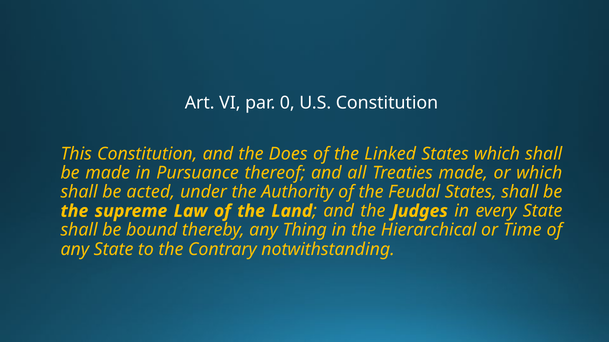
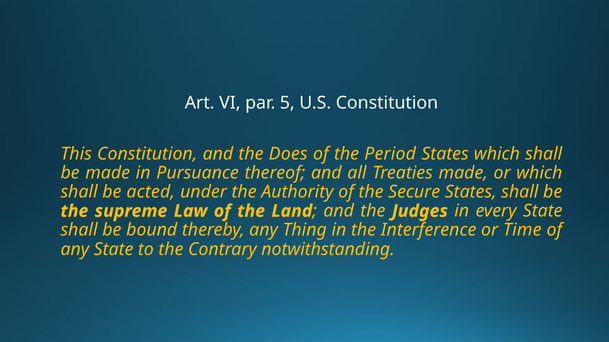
0: 0 -> 5 (287, 103)
Linked: Linked -> Period (390, 154)
Feudal: Feudal -> Secure (414, 192)
Hierarchical: Hierarchical -> Interference (429, 231)
